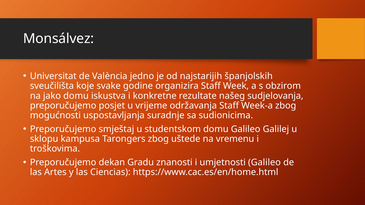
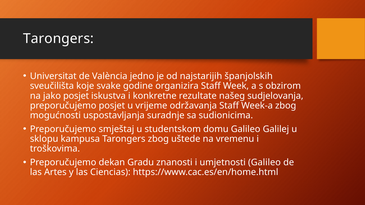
Monsálvez: Monsálvez -> Tarongers (58, 39)
jako domu: domu -> posjet (76, 96)
